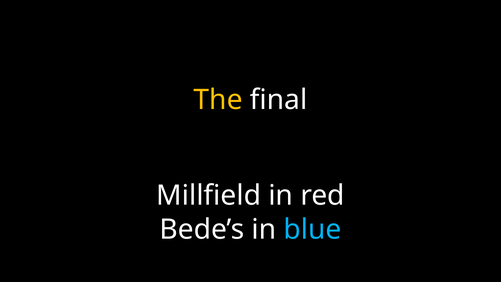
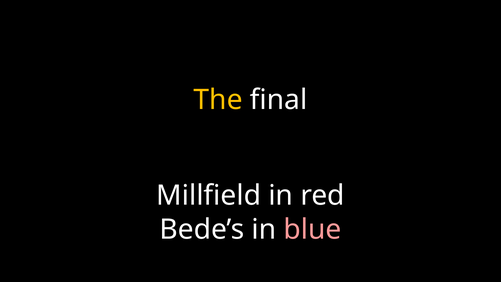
blue colour: light blue -> pink (312, 229)
